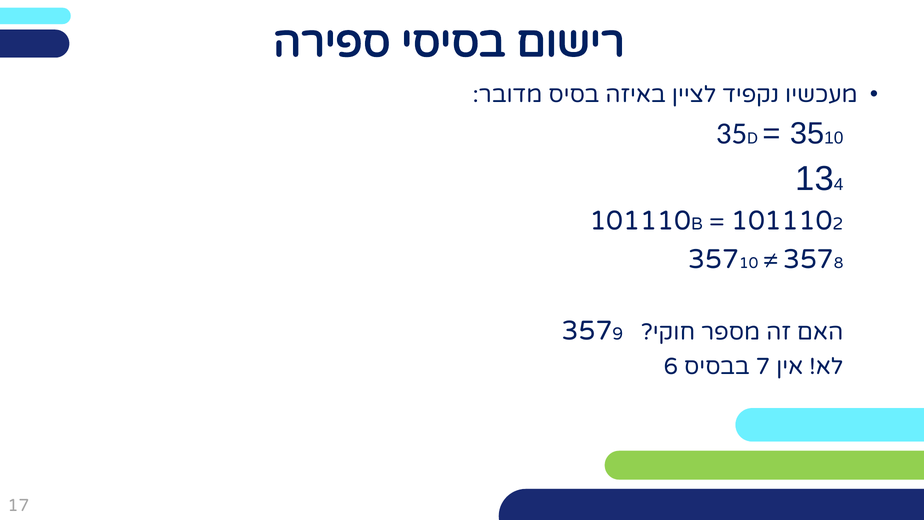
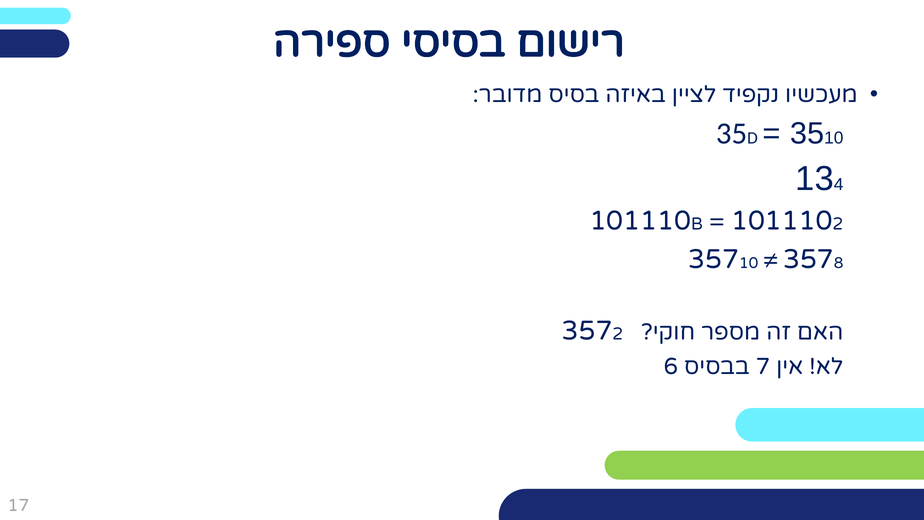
9: 9 -> 2 (618, 334)
